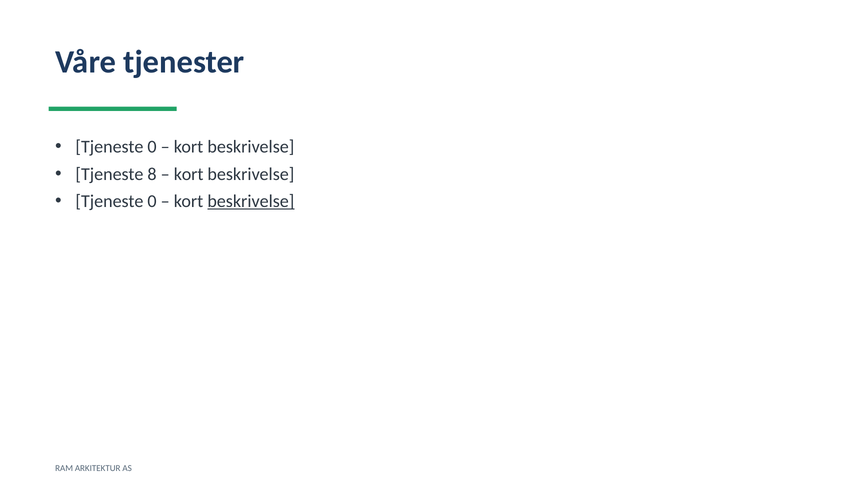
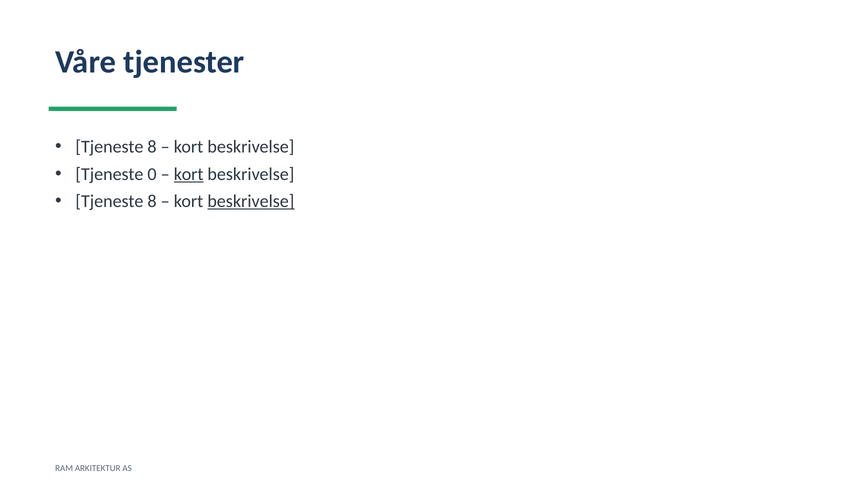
0: 0 -> 8 (152, 147)
8: 8 -> 0 (152, 174)
kort underline: none -> present (189, 174)
0: 0 -> 8 (152, 201)
